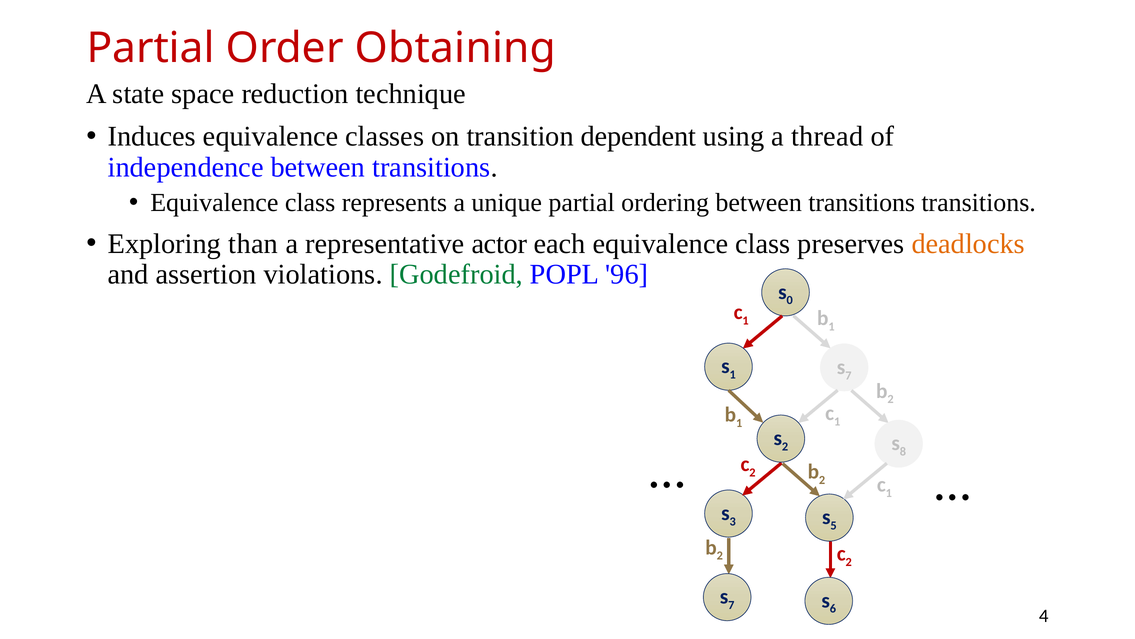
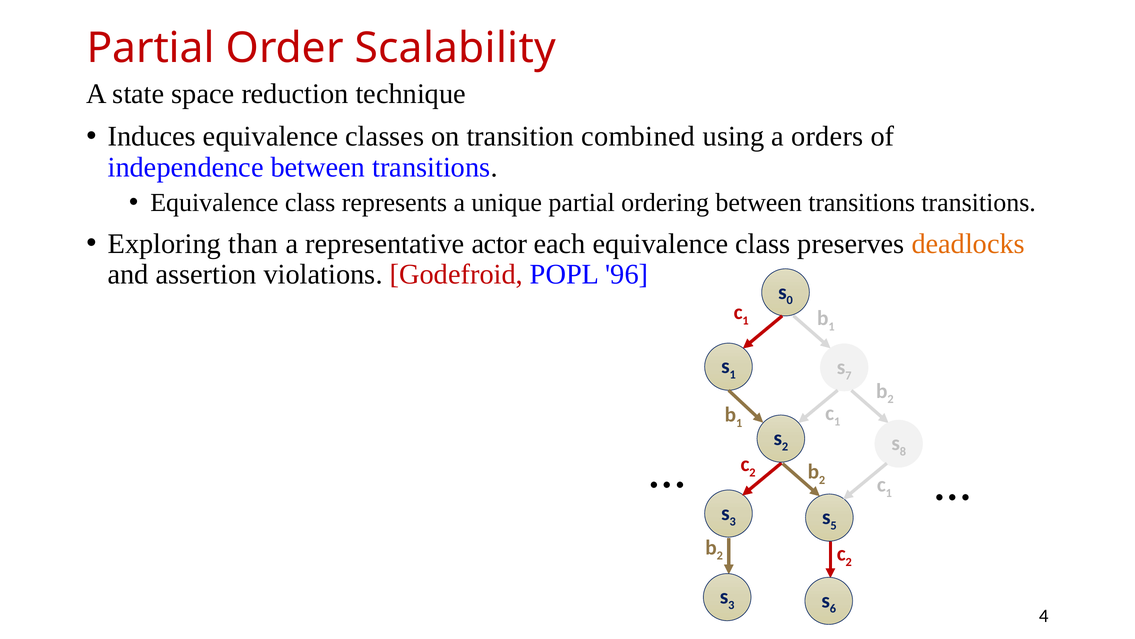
Obtaining: Obtaining -> Scalability (455, 48)
dependent: dependent -> combined (638, 136)
thread: thread -> orders (827, 136)
Godefroid colour: green -> red (456, 274)
7: 7 -> 3 (731, 605)
